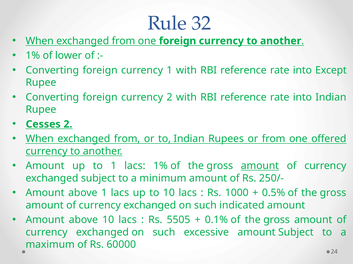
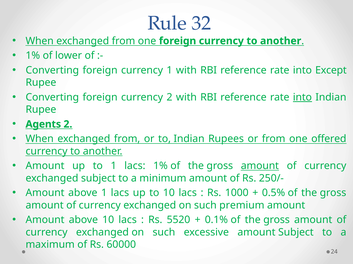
into underline: none -> present (302, 97)
Cesses: Cesses -> Agents (43, 125)
indicated: indicated -> premium (242, 206)
5505: 5505 -> 5520 (178, 220)
